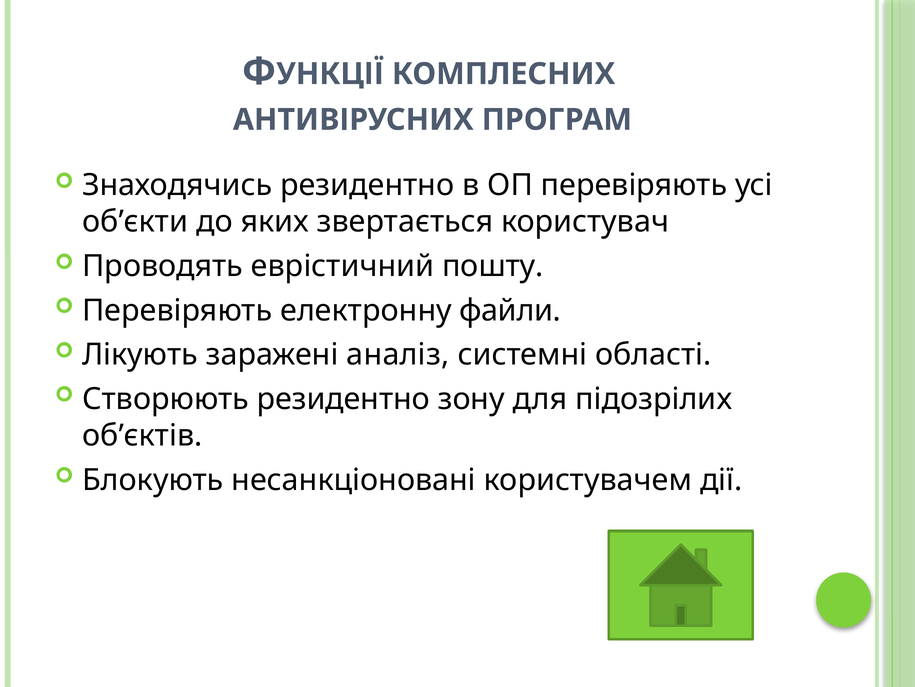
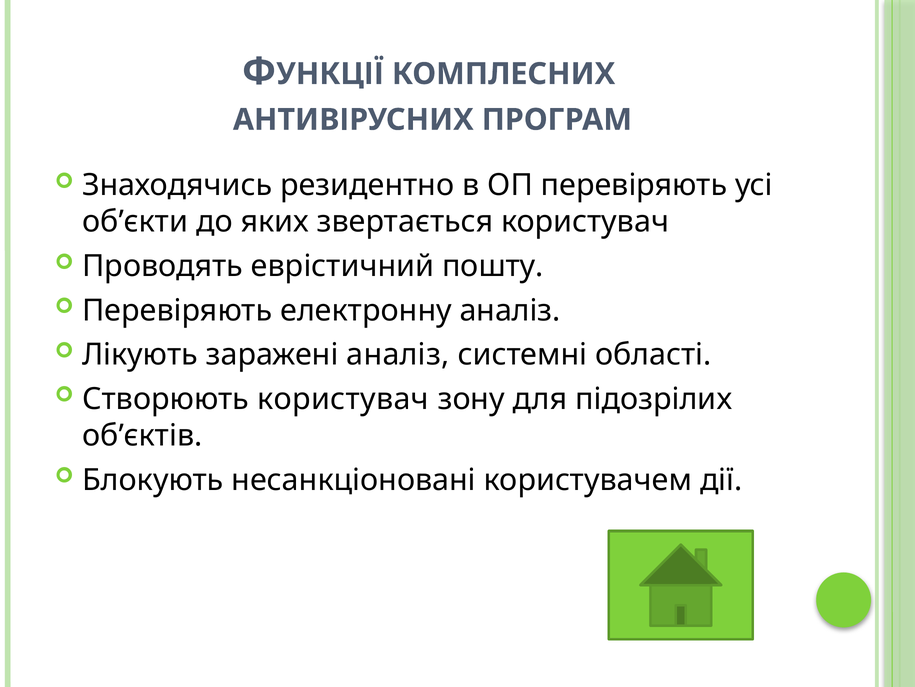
електронну файли: файли -> аналіз (510, 310)
Створюють резидентно: резидентно -> користувач (343, 399)
